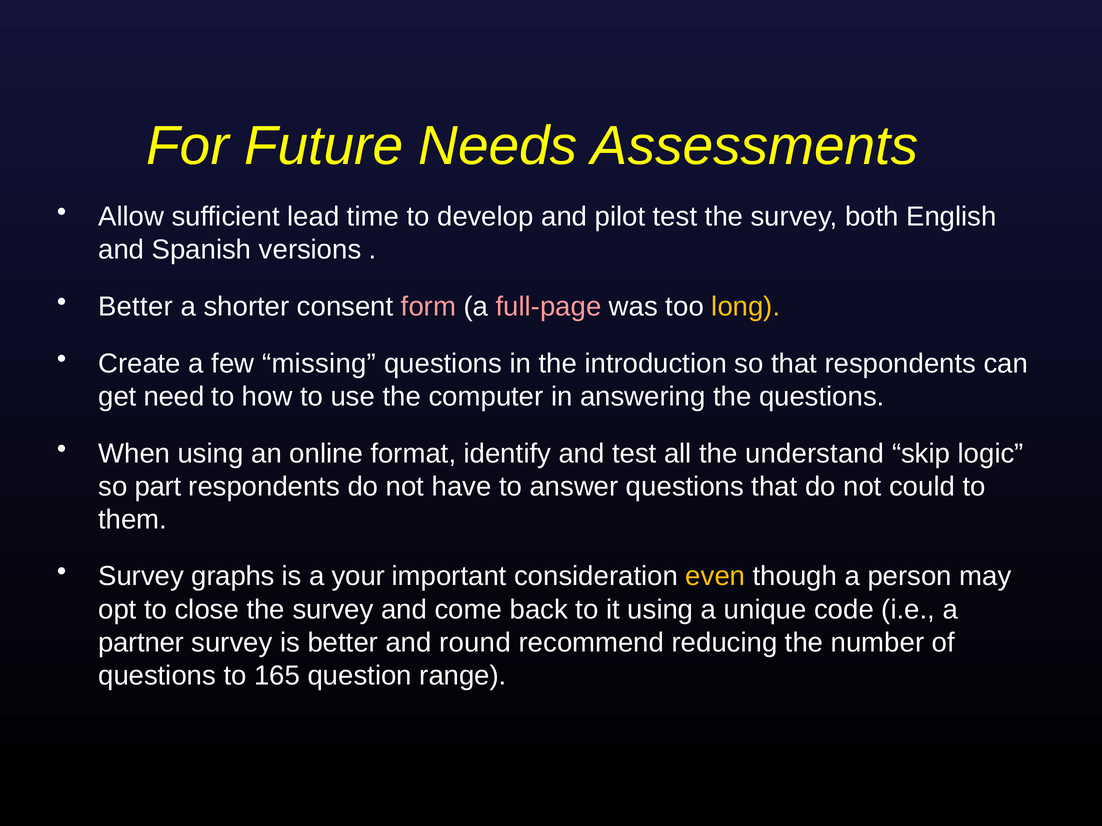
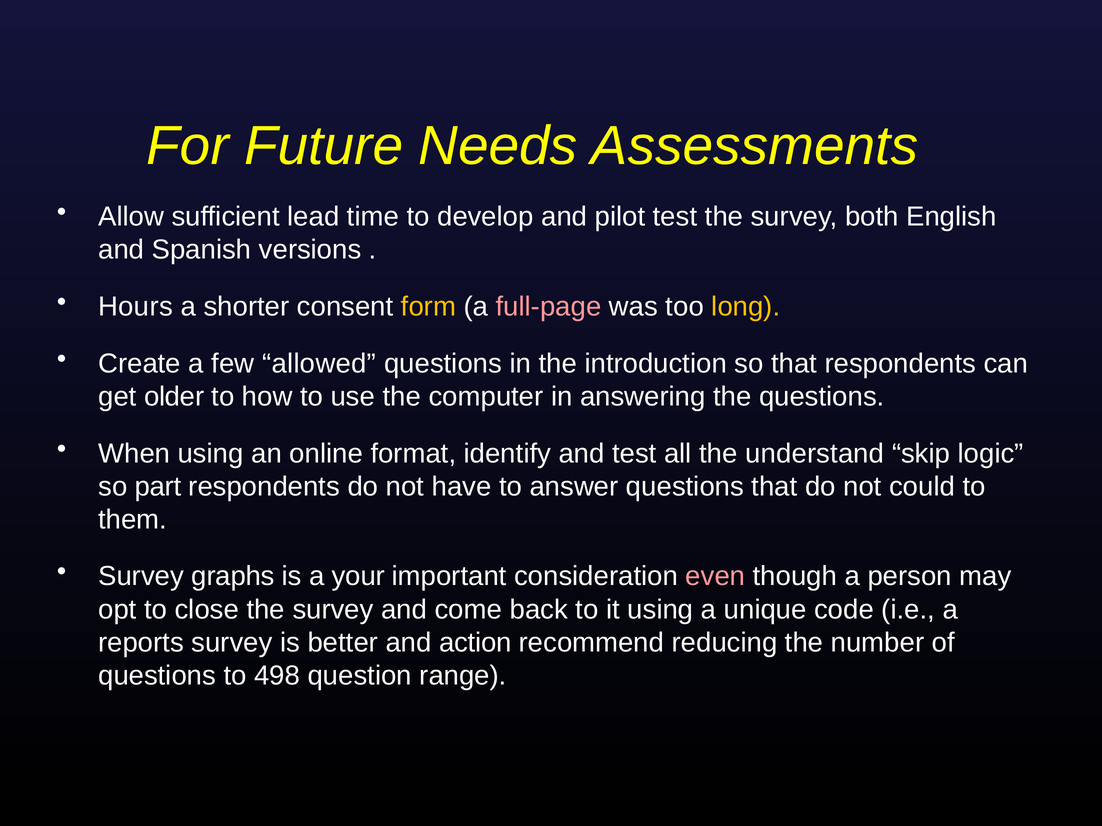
Better: Better -> Hours (136, 307)
form colour: pink -> yellow (428, 307)
missing: missing -> allowed (319, 364)
need: need -> older (174, 397)
even colour: yellow -> pink (715, 577)
partner: partner -> reports (141, 643)
round: round -> action (475, 643)
165: 165 -> 498 (277, 676)
